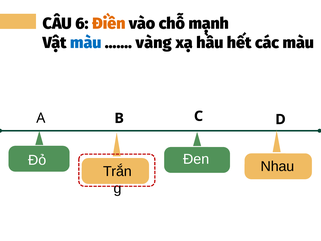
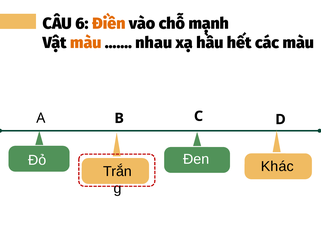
màu colour: blue -> orange (86, 43)
vàng: vàng -> nhau (154, 43)
Nhau: Nhau -> Khác (277, 166)
